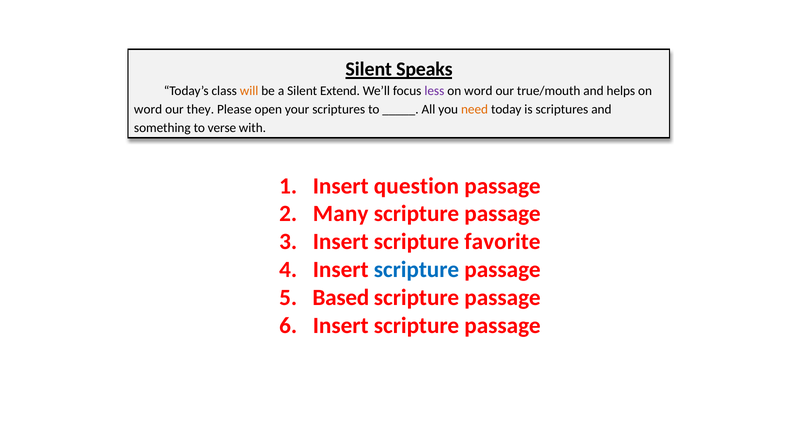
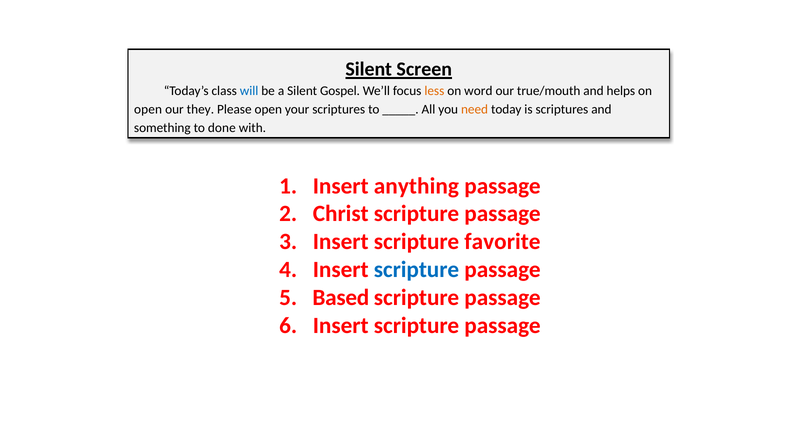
Speaks: Speaks -> Screen (424, 69)
will colour: orange -> blue (249, 91)
Extend: Extend -> Gospel (340, 91)
less colour: purple -> orange (434, 91)
word: word -> open (148, 109)
verse: verse -> done (222, 128)
question: question -> anything (416, 186)
Many: Many -> Christ (341, 214)
